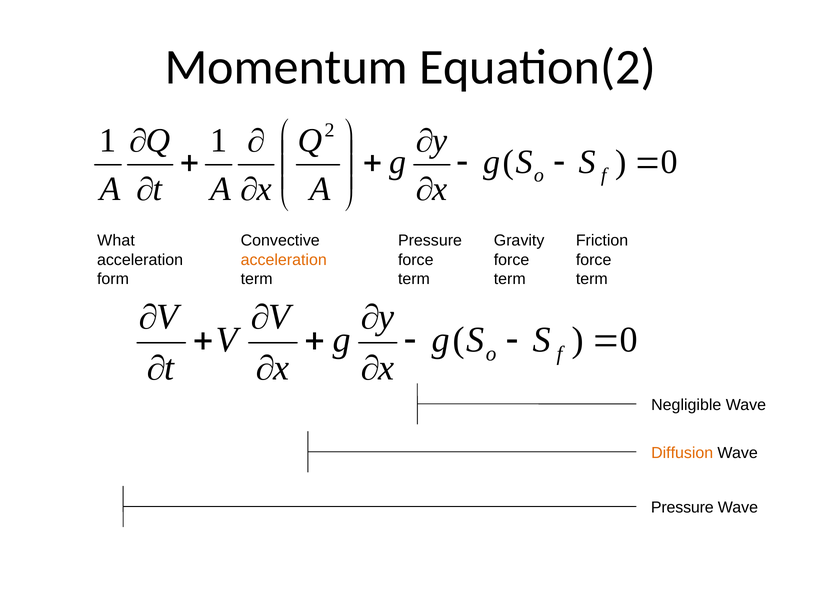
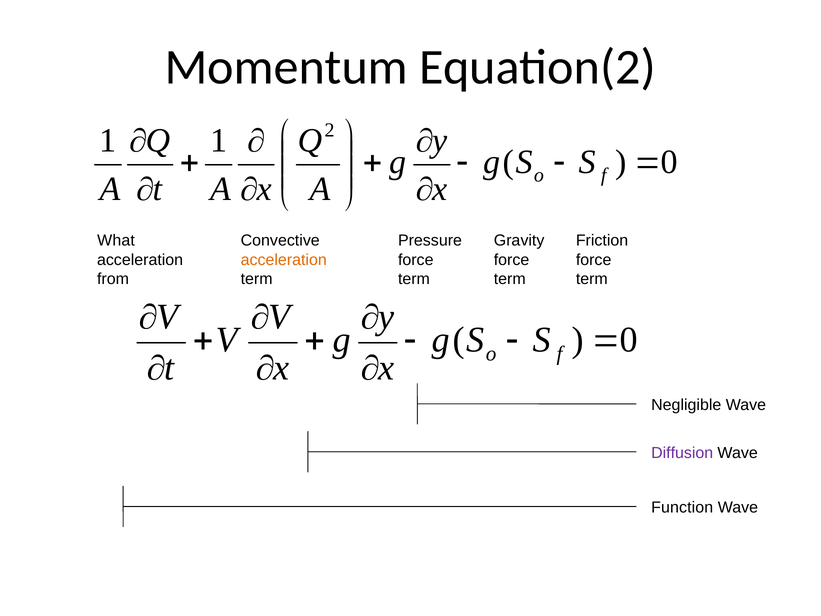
form: form -> from (113, 279)
Diffusion colour: orange -> purple (682, 453)
Pressure: Pressure -> Function (682, 507)
